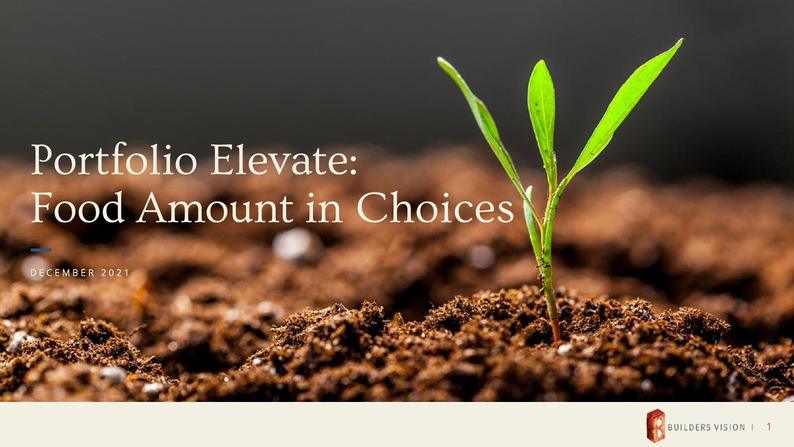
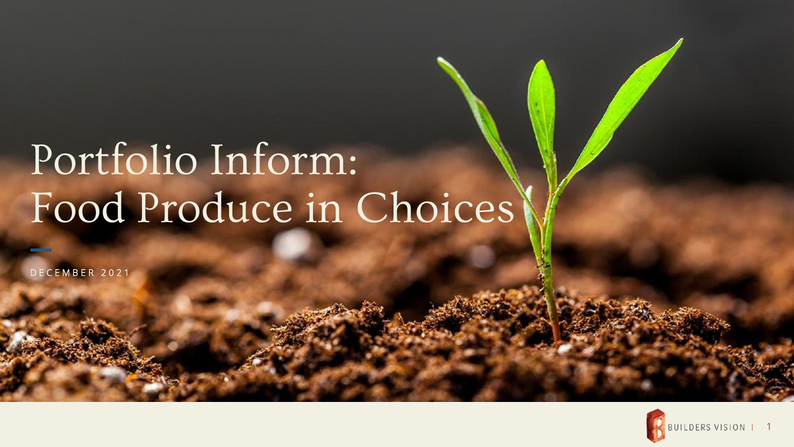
Elevate: Elevate -> Inform (284, 159)
Amount: Amount -> Produce (215, 207)
